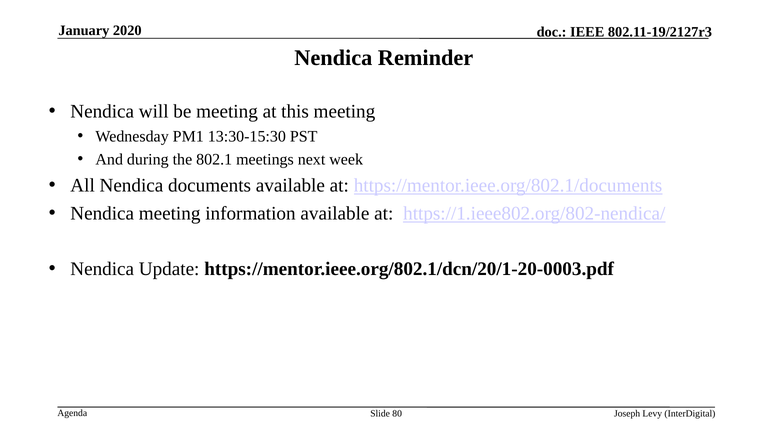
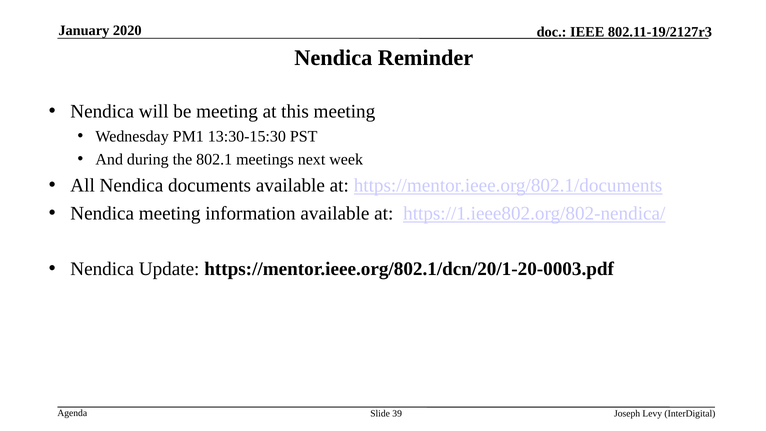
80: 80 -> 39 (397, 413)
